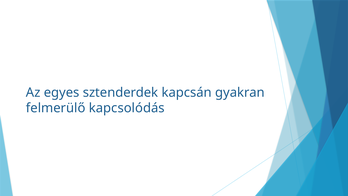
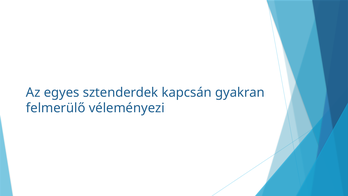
kapcsolódás: kapcsolódás -> véleményezi (127, 108)
